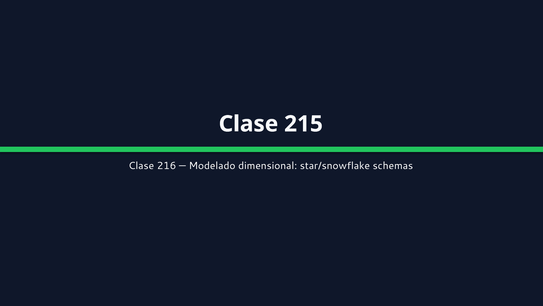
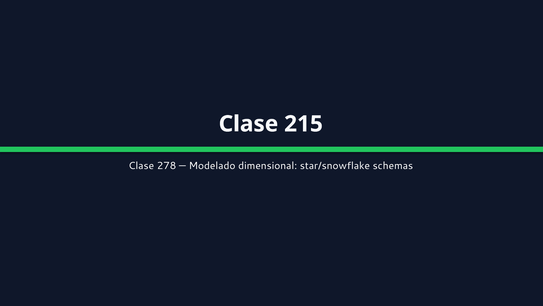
216: 216 -> 278 (167, 166)
